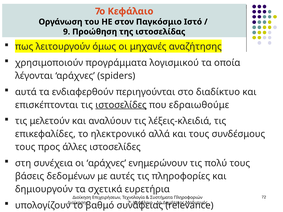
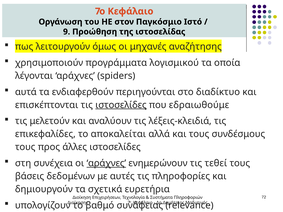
ηλεκτρονικό: ηλεκτρονικό -> αποκαλείται (118, 134)
αράχνες underline: none -> present (106, 163)
πολύ: πολύ -> τεθεί (216, 163)
